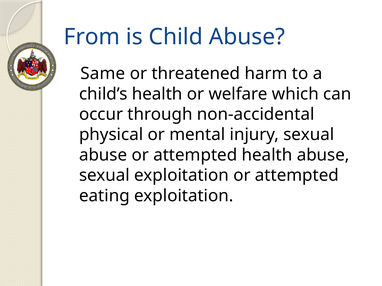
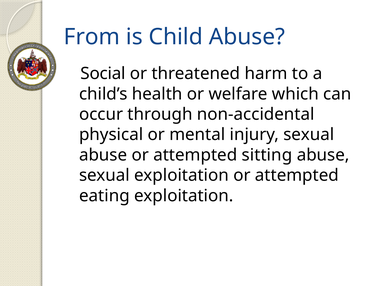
Same: Same -> Social (103, 74)
attempted health: health -> sitting (267, 155)
